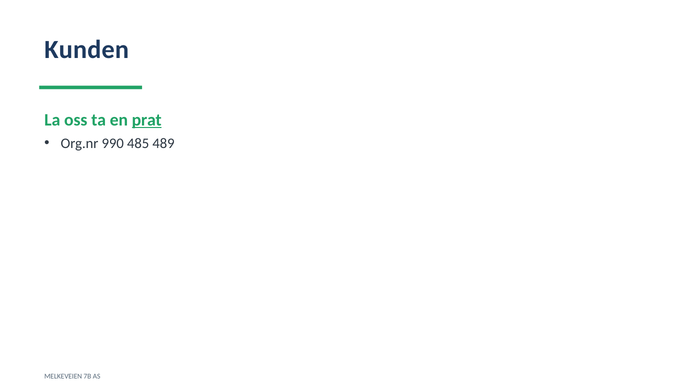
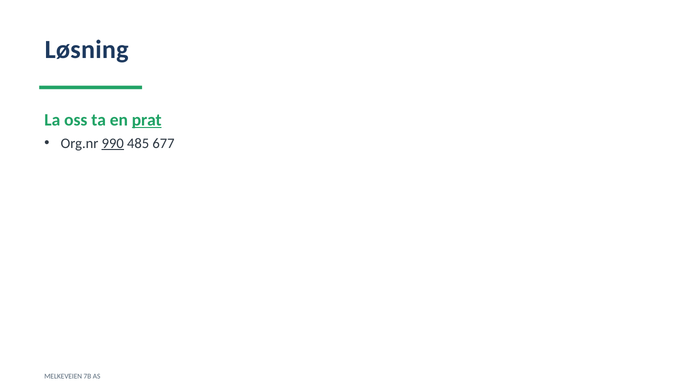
Kunden: Kunden -> Løsning (87, 50)
990 underline: none -> present (113, 143)
489: 489 -> 677 (163, 143)
